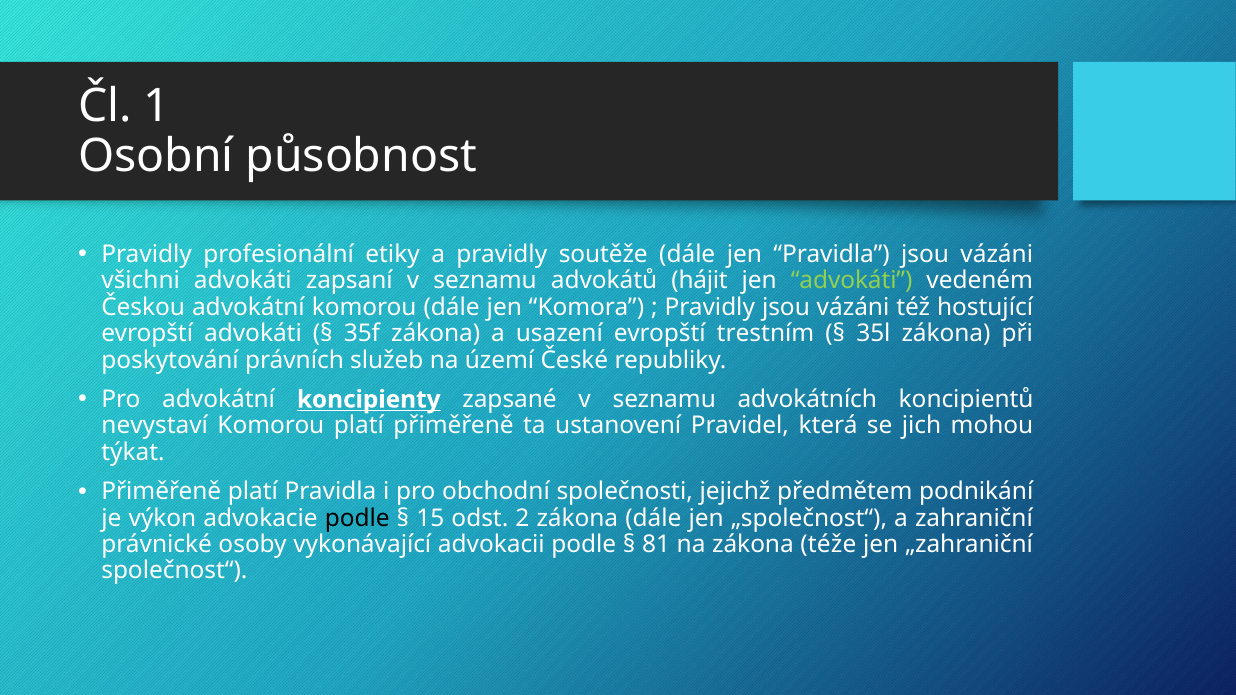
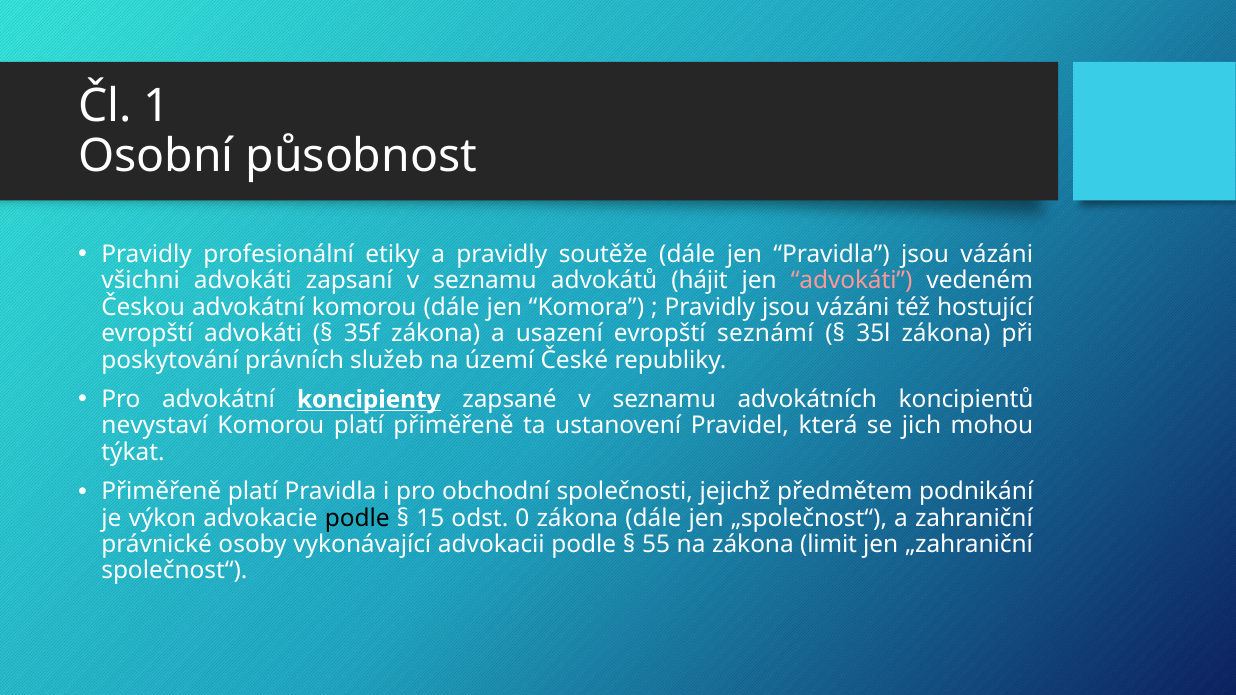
advokáti colour: light green -> pink (852, 281)
trestním: trestním -> seznámí (765, 334)
2: 2 -> 0 (522, 518)
81: 81 -> 55 (656, 545)
téže: téže -> limit (829, 545)
